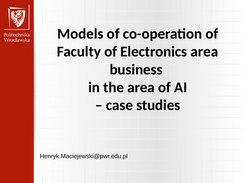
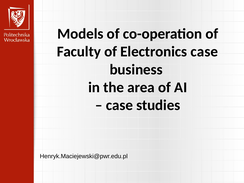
Electronics area: area -> case (204, 52)
